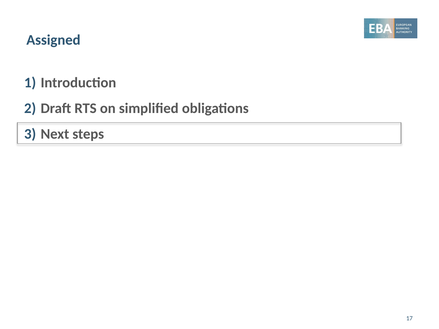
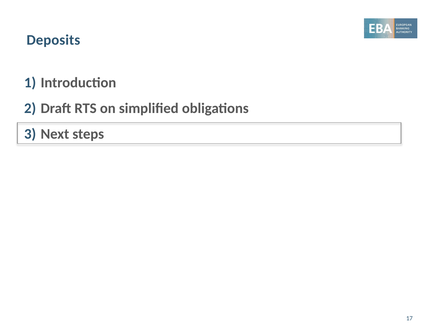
Assigned: Assigned -> Deposits (53, 40)
